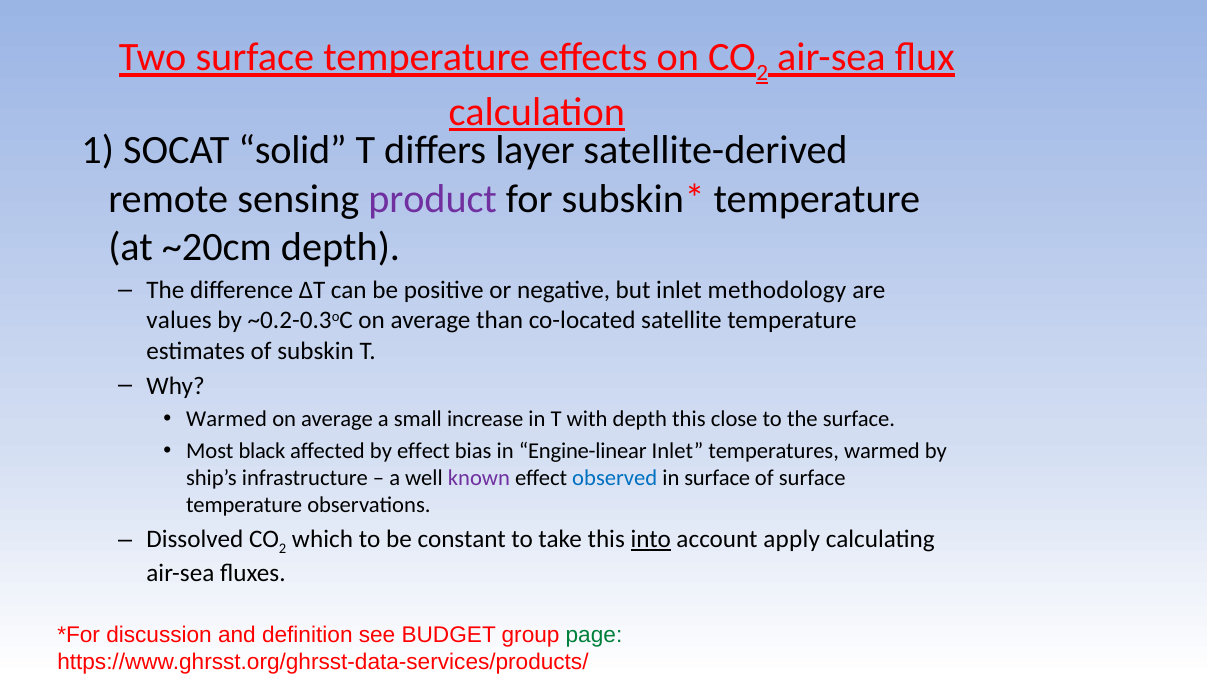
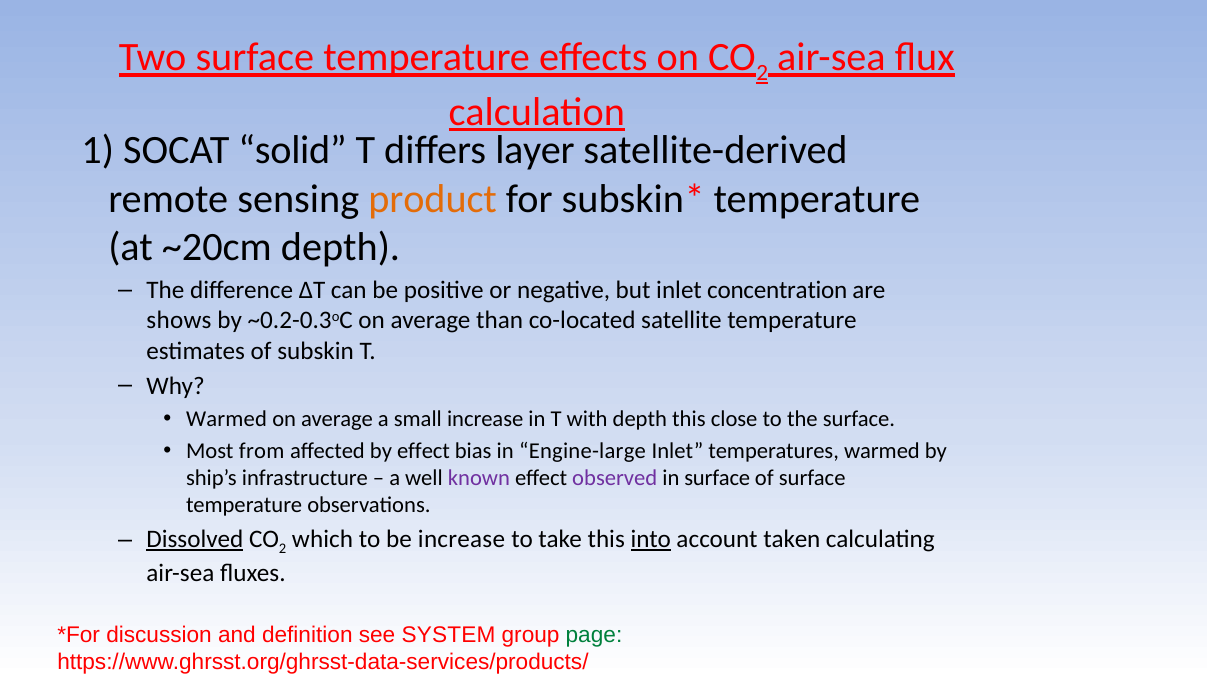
product colour: purple -> orange (433, 199)
methodology: methodology -> concentration (777, 290)
values: values -> shows (179, 321)
black: black -> from (262, 451)
Engine-linear: Engine-linear -> Engine-large (583, 451)
observed colour: blue -> purple (615, 478)
Dissolved underline: none -> present (195, 539)
be constant: constant -> increase (462, 539)
apply: apply -> taken (792, 539)
BUDGET: BUDGET -> SYSTEM (449, 635)
